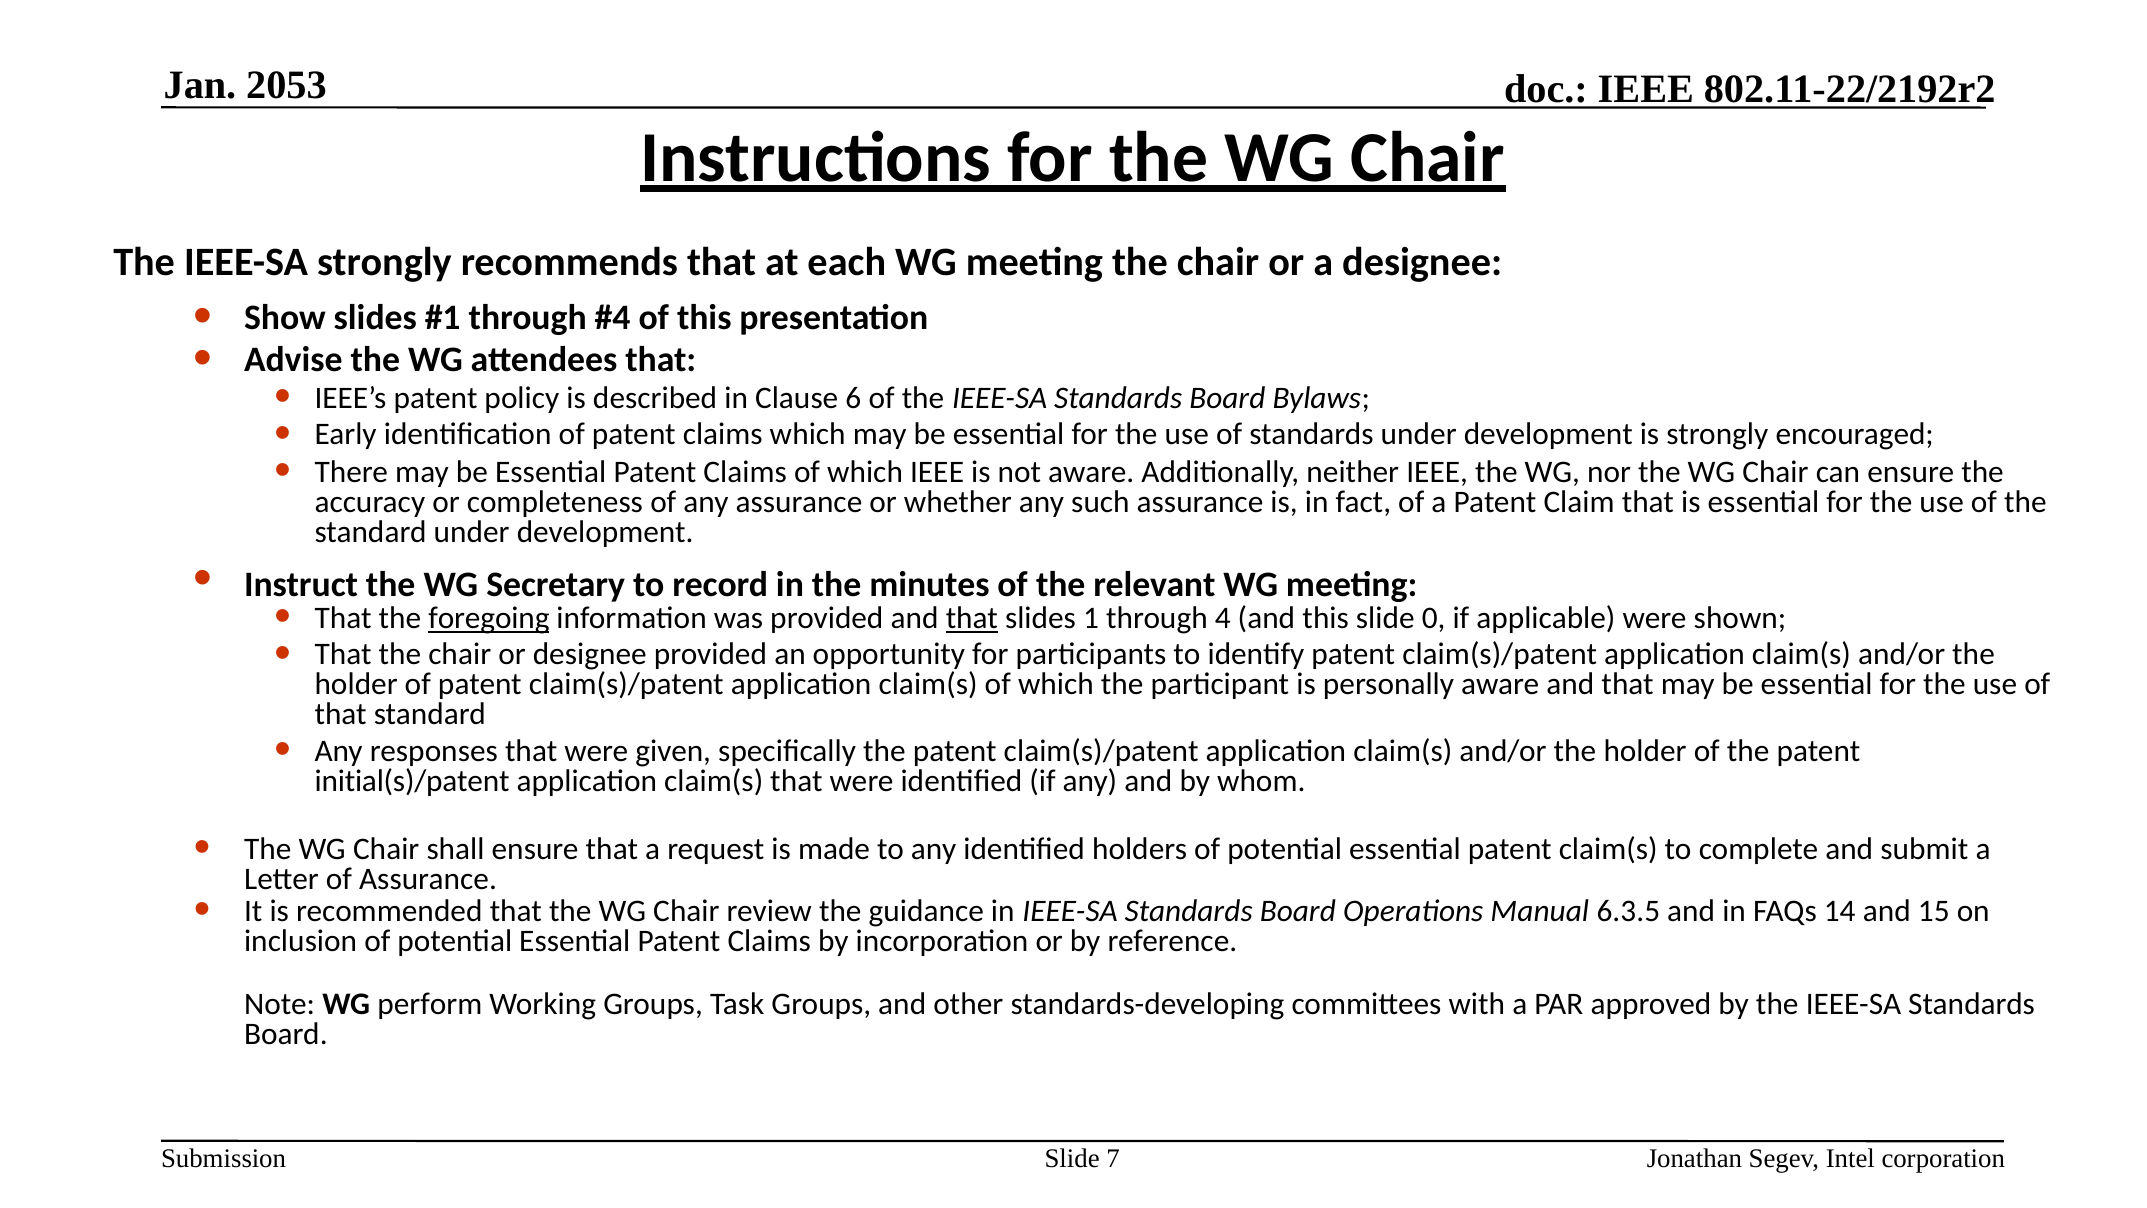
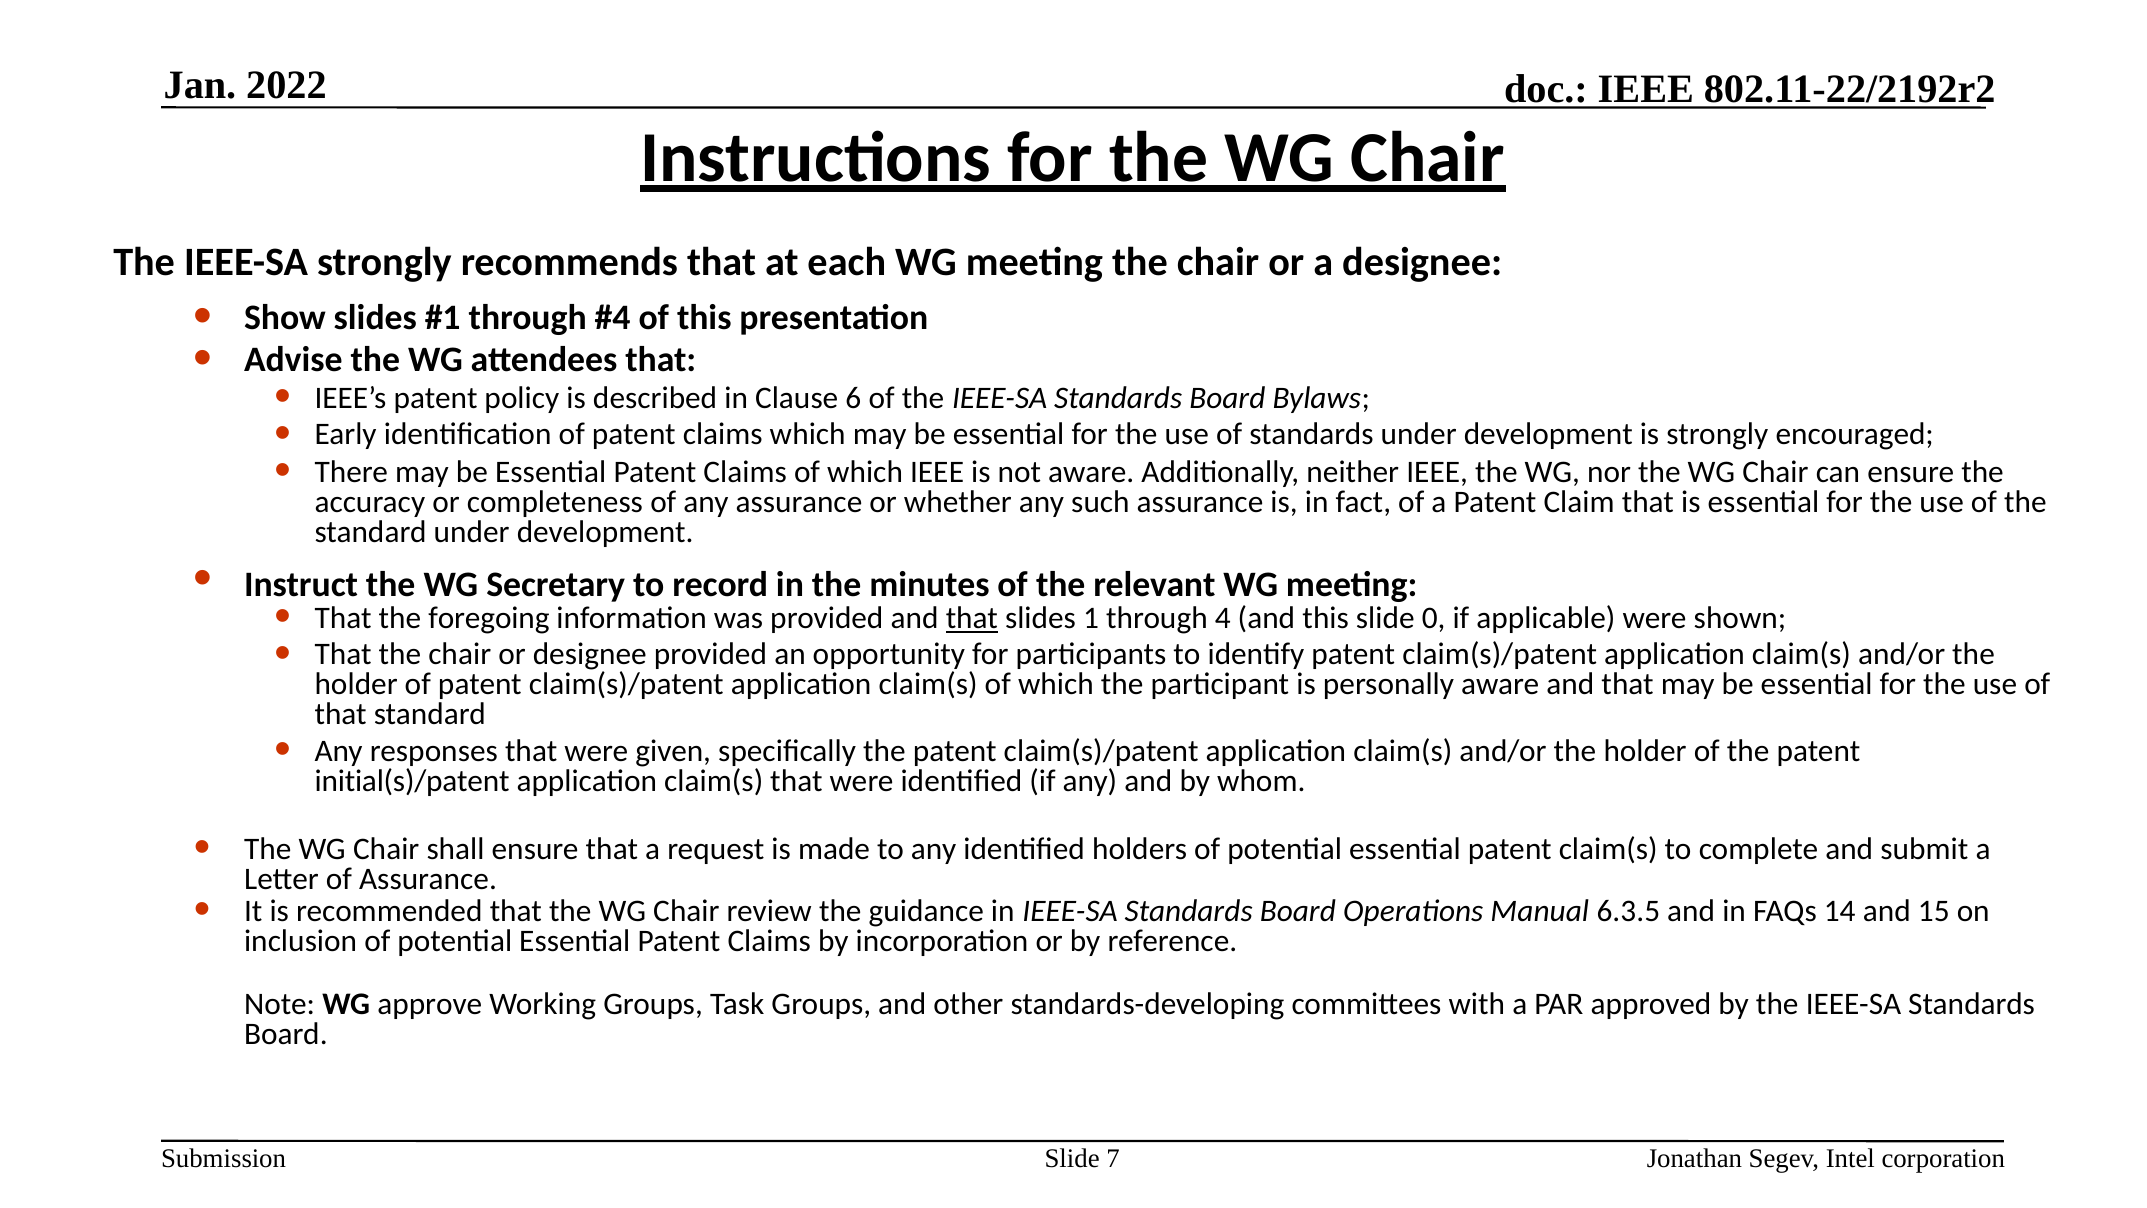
2053: 2053 -> 2022 (286, 85)
foregoing underline: present -> none (489, 618)
perform: perform -> approve (430, 1004)
